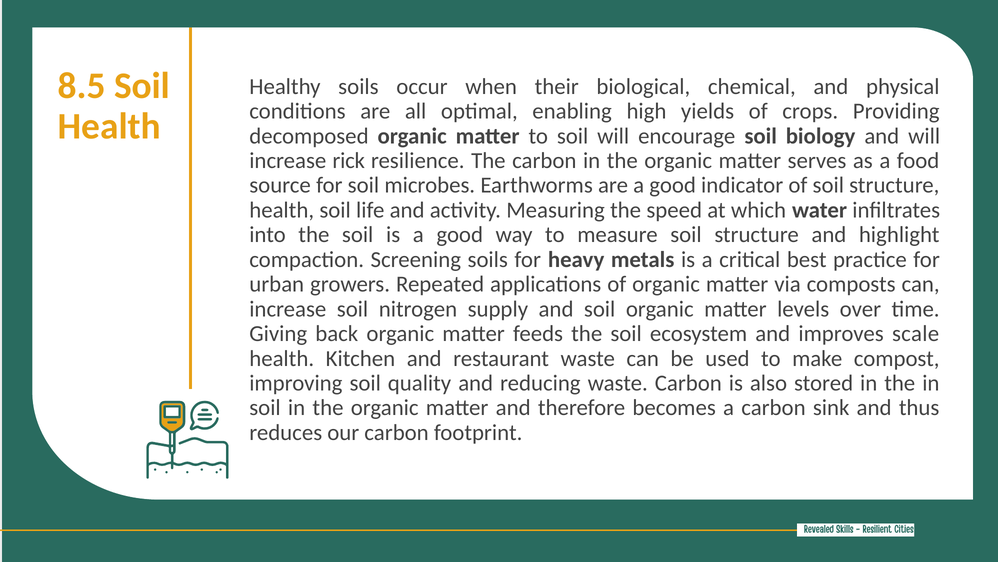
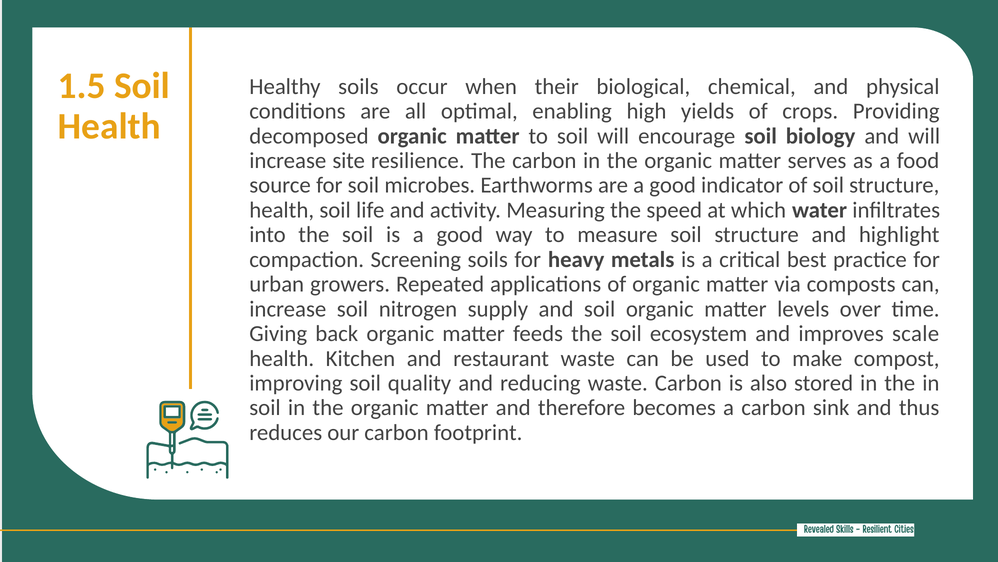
8.5: 8.5 -> 1.5 (82, 86)
rick: rick -> site (349, 161)
